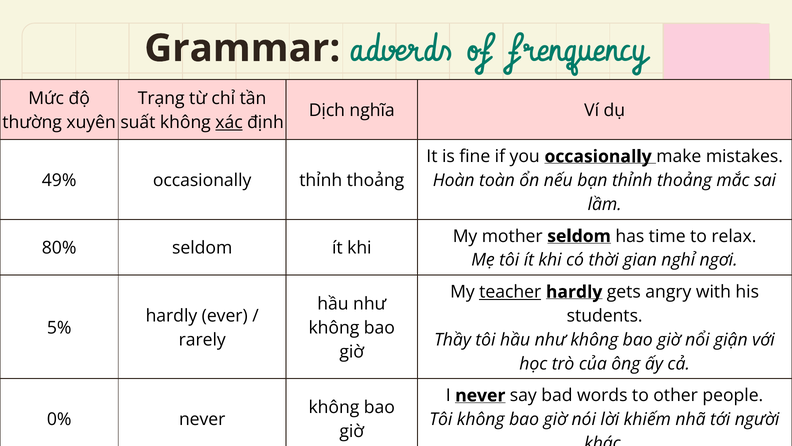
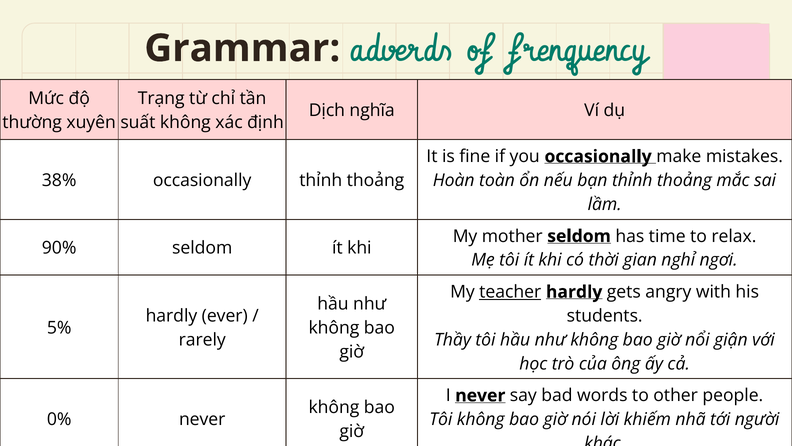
xác underline: present -> none (229, 122)
49%: 49% -> 38% (59, 180)
80%: 80% -> 90% (59, 248)
